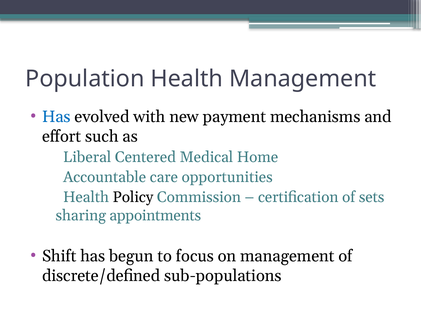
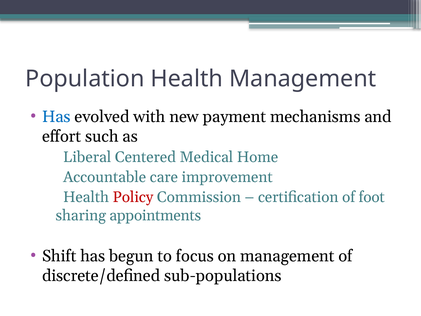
opportunities: opportunities -> improvement (227, 177)
Policy colour: black -> red (133, 197)
sets: sets -> foot (372, 197)
